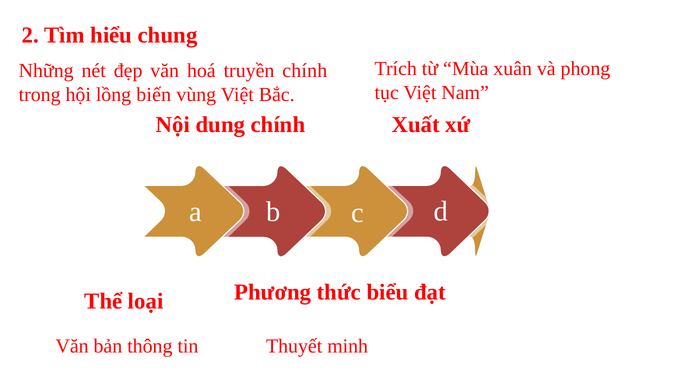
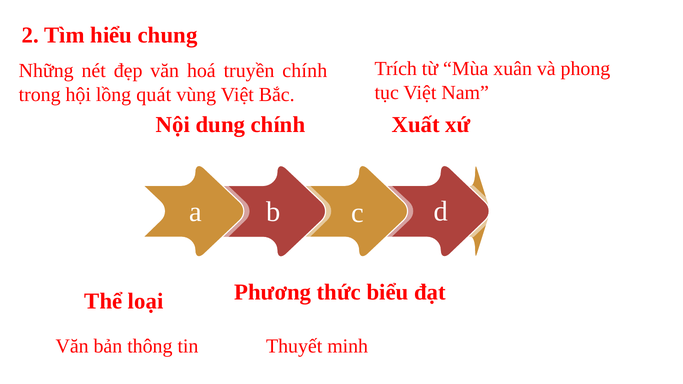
biến: biến -> quát (154, 95)
